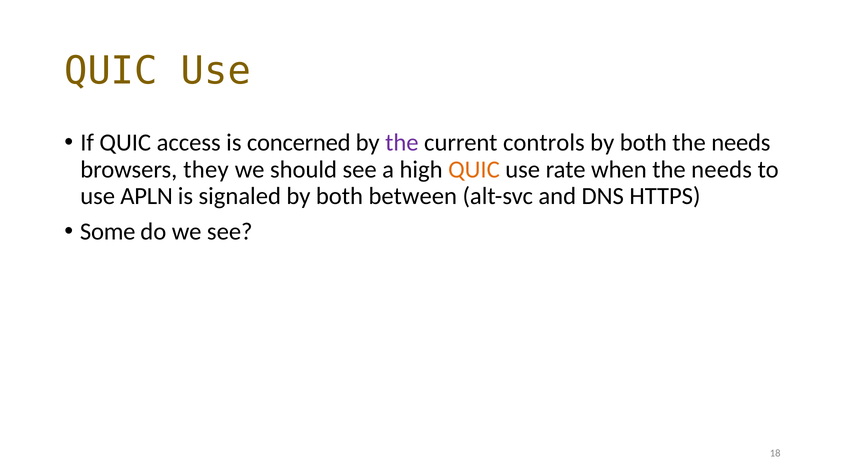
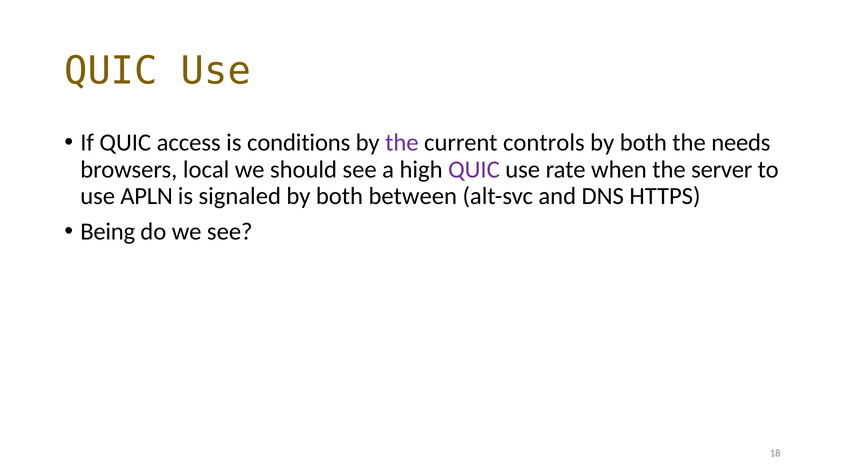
concerned: concerned -> conditions (299, 143)
they: they -> local (206, 169)
QUIC colour: orange -> purple (474, 169)
when the needs: needs -> server (722, 169)
Some: Some -> Being (108, 232)
